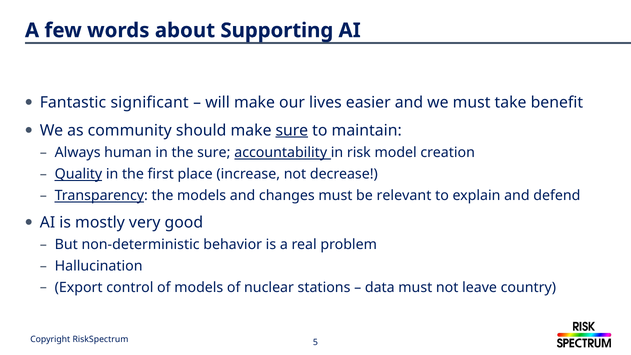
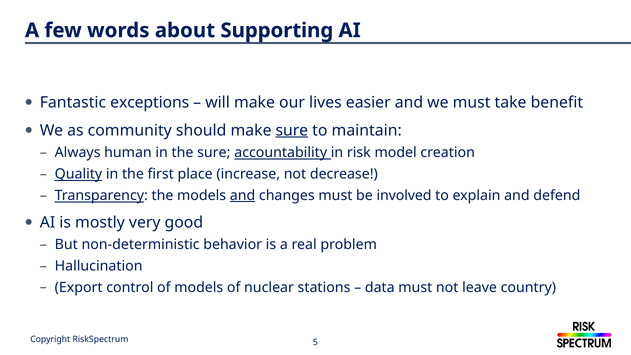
significant: significant -> exceptions (150, 103)
and underline: none -> present (243, 195)
relevant: relevant -> involved (404, 195)
